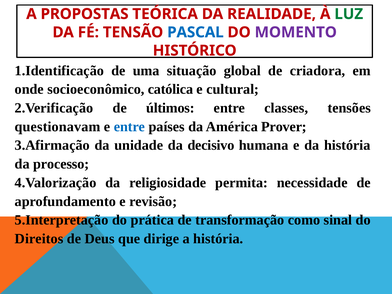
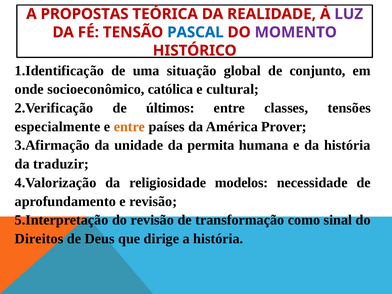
LUZ colour: green -> purple (349, 14)
criadora: criadora -> conjunto (318, 71)
questionavam: questionavam -> especialmente (58, 127)
entre colour: blue -> orange (129, 127)
decisivo: decisivo -> permita (211, 145)
processo: processo -> traduzir (61, 164)
permita: permita -> modelos (242, 183)
do prática: prática -> revisão (152, 220)
